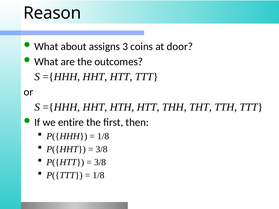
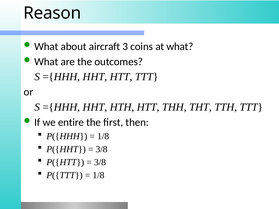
assigns: assigns -> aircraft (105, 47)
door: door -> what (180, 47)
